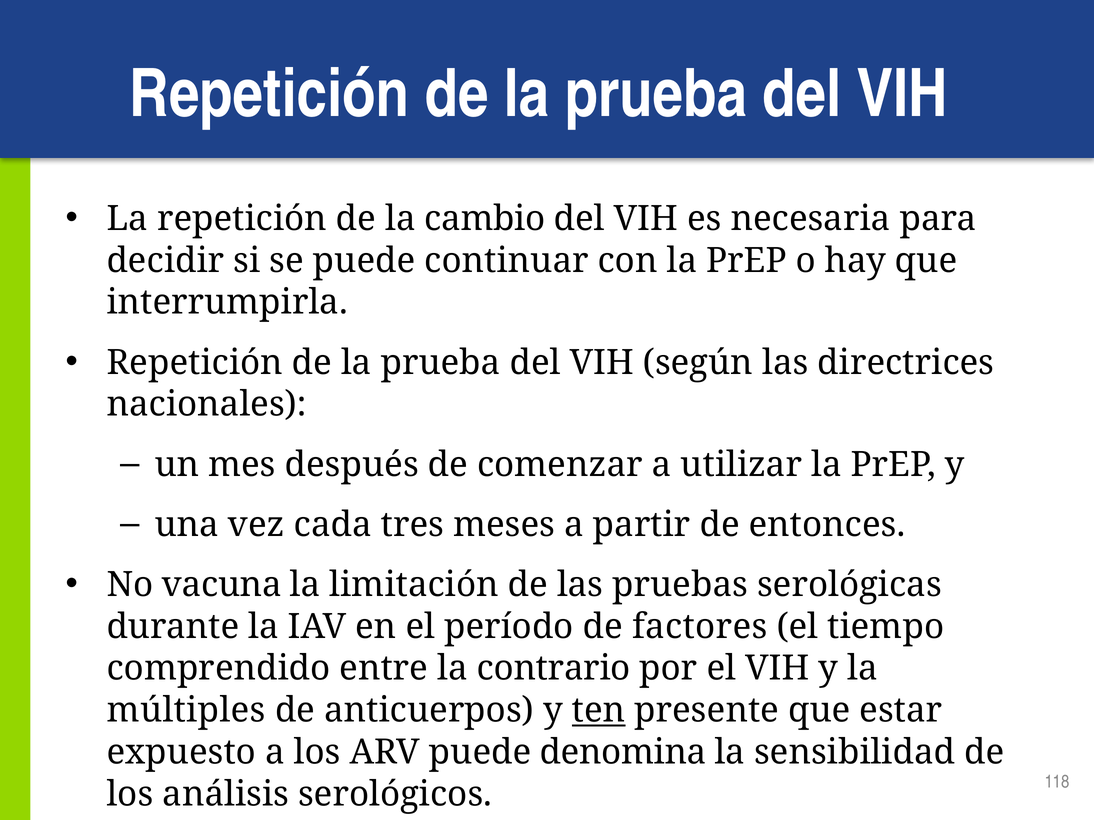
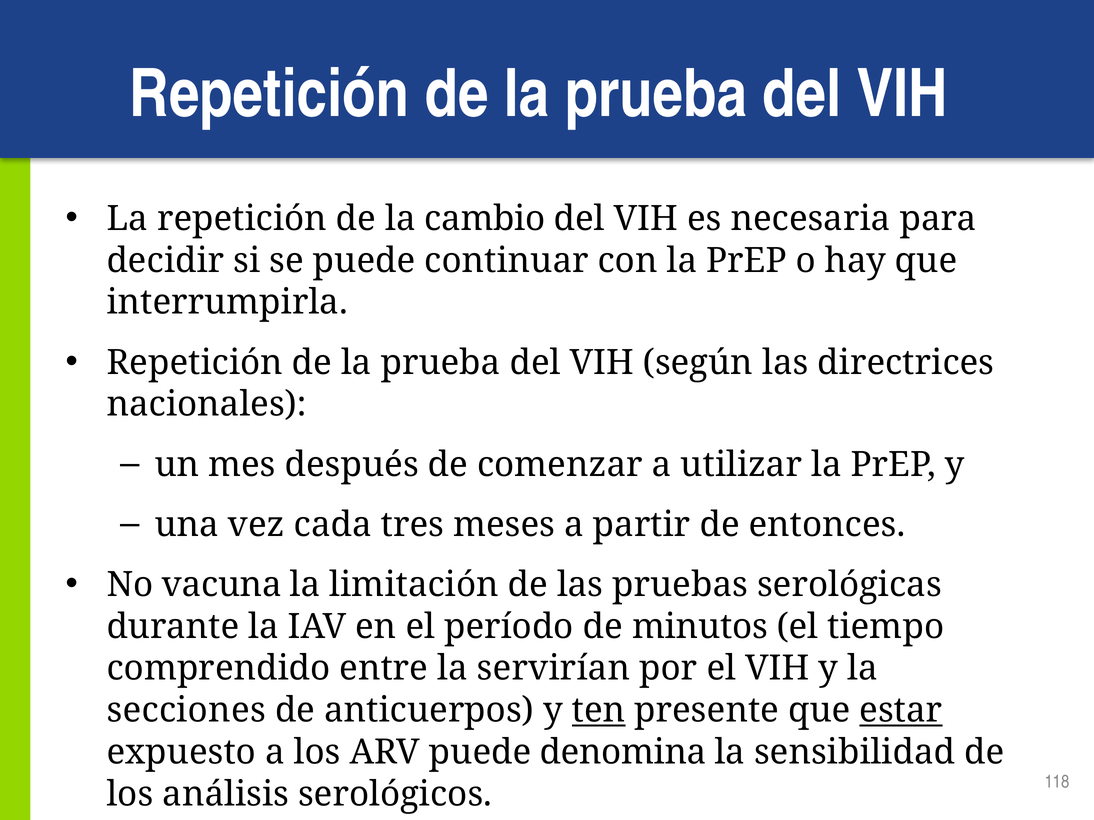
factores: factores -> minutos (700, 627)
contrario: contrario -> servirían (554, 669)
múltiples: múltiples -> secciones (186, 711)
estar underline: none -> present (901, 711)
